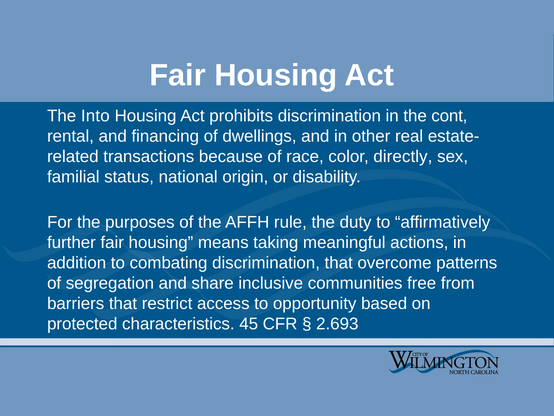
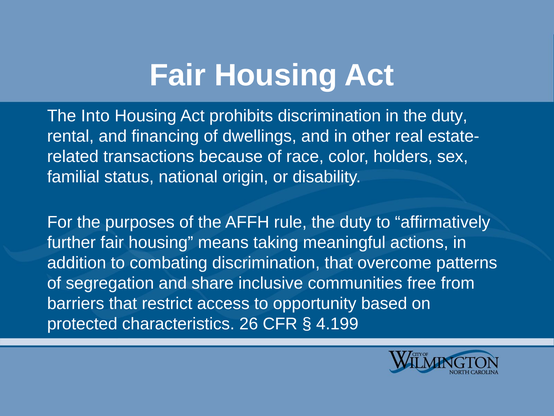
in the cont: cont -> duty (449, 116)
directly: directly -> holders (403, 156)
45: 45 -> 26 (249, 323)
2.693: 2.693 -> 4.199 (337, 323)
